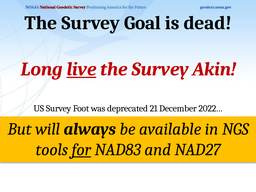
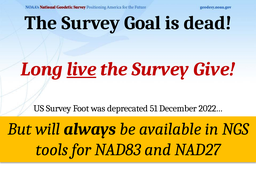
Akin: Akin -> Give (214, 69)
21: 21 -> 51 (154, 109)
for underline: present -> none (81, 150)
